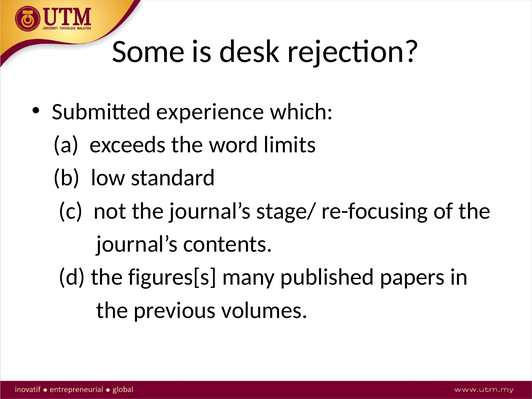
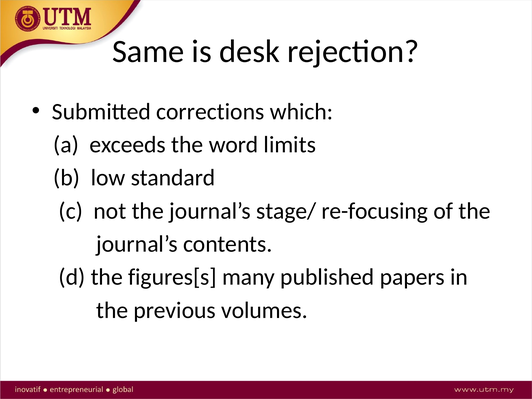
Some: Some -> Same (148, 51)
experience: experience -> corrections (210, 112)
